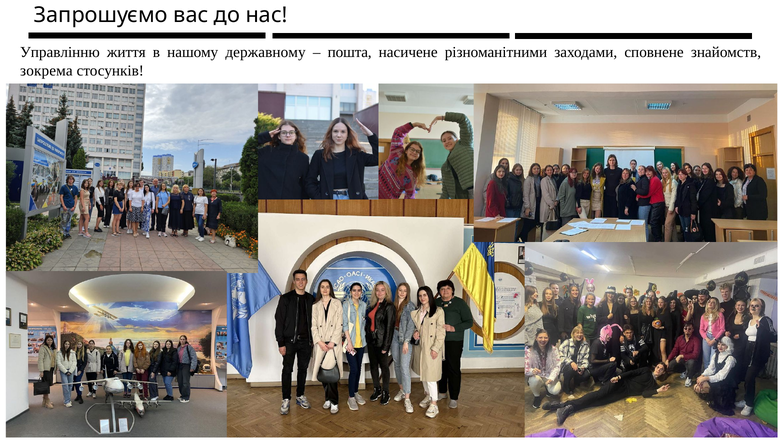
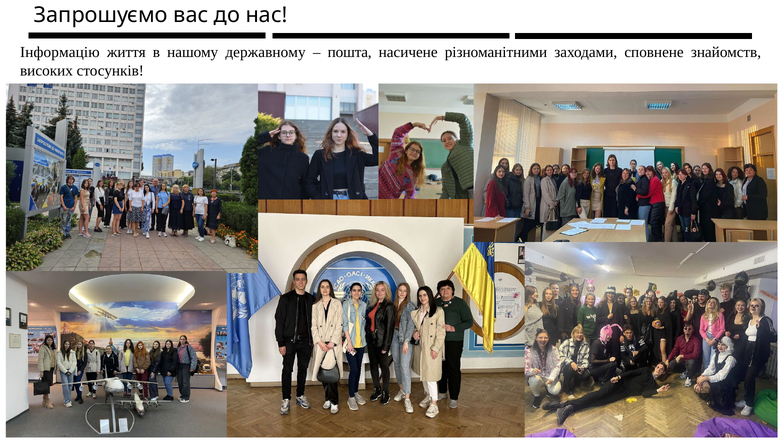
Управлінню: Управлінню -> Інформацію (60, 52)
зокрема: зокрема -> високих (46, 71)
